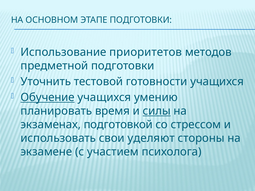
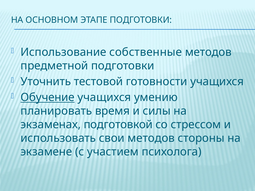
приоритетов: приоритетов -> собственные (146, 52)
силы underline: present -> none (157, 111)
свои уделяют: уделяют -> методов (151, 138)
